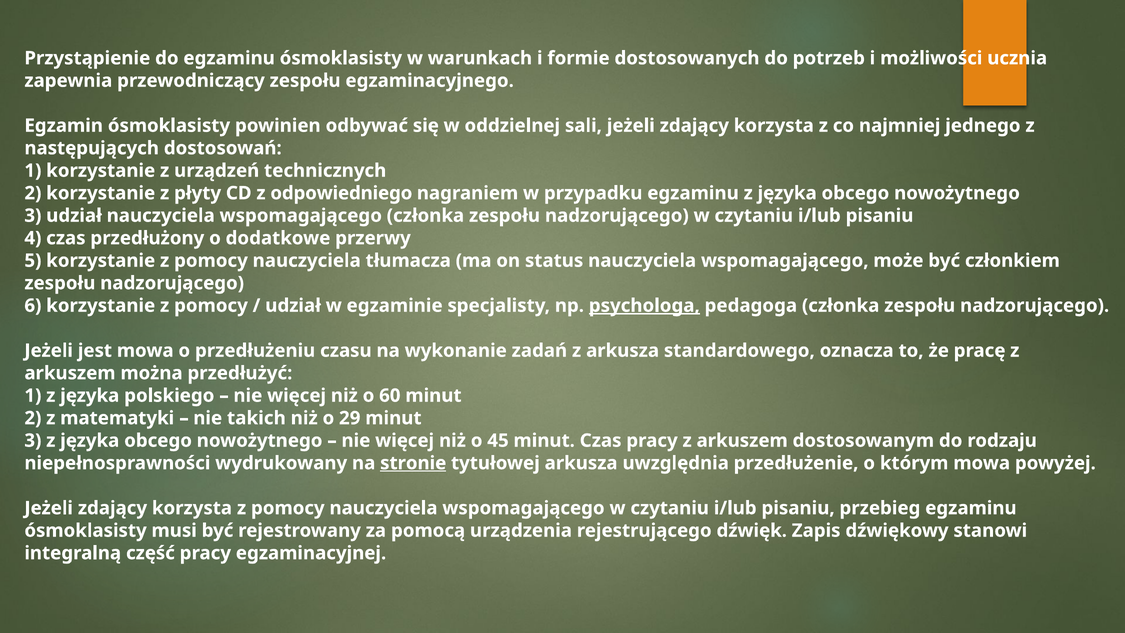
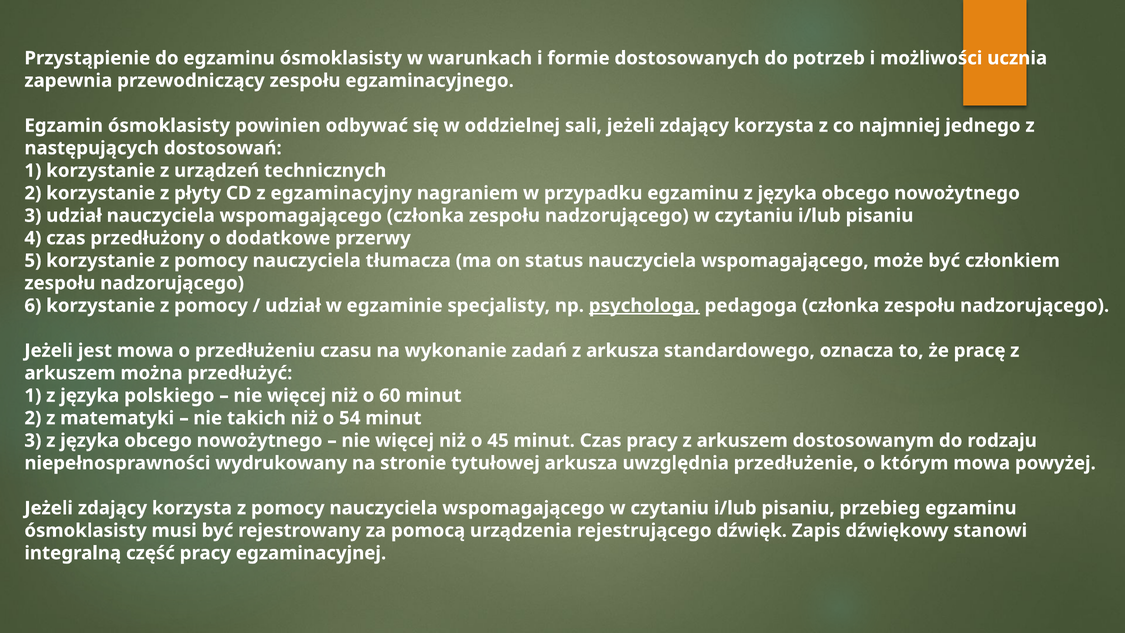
odpowiedniego: odpowiedniego -> egzaminacyjny (341, 193)
29: 29 -> 54 (350, 418)
stronie underline: present -> none (413, 463)
